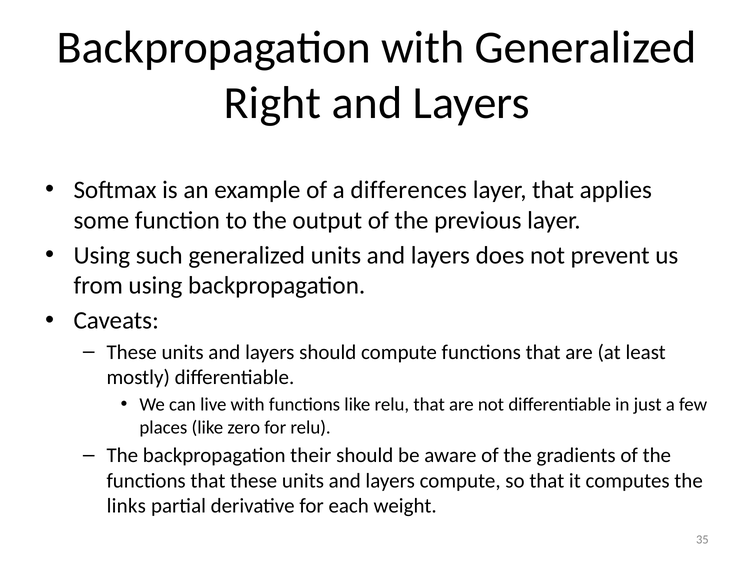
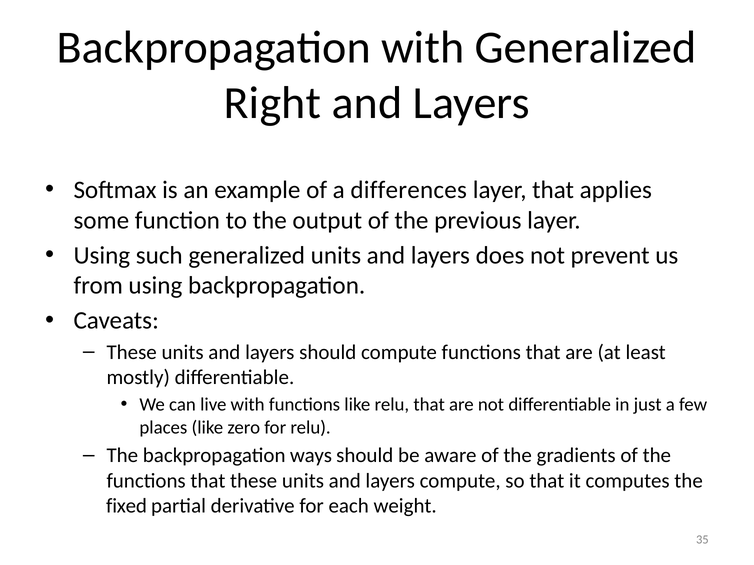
their: their -> ways (311, 456)
links: links -> fixed (127, 506)
